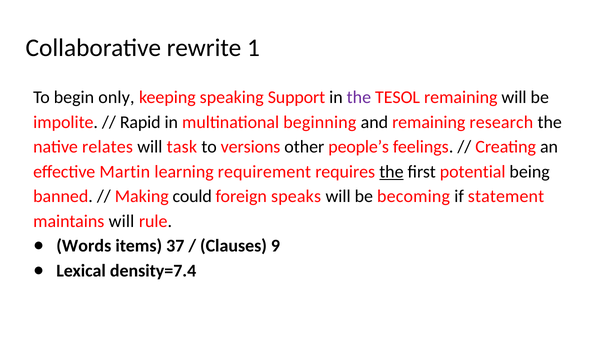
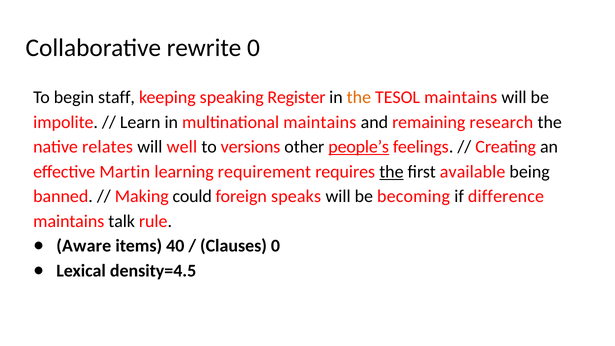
rewrite 1: 1 -> 0 (253, 48)
only: only -> staff (117, 97)
Support: Support -> Register (296, 97)
the colour: purple -> orange (359, 97)
TESOL remaining: remaining -> maintains (461, 97)
Rapid: Rapid -> Learn (140, 122)
multinational beginning: beginning -> maintains (320, 122)
task: task -> well (182, 147)
people’s underline: none -> present (359, 147)
potential: potential -> available (473, 172)
statement: statement -> difference (506, 196)
maintains will: will -> talk (122, 221)
Words: Words -> Aware (84, 246)
37: 37 -> 40 (175, 246)
Clauses 9: 9 -> 0 (275, 246)
density=7.4: density=7.4 -> density=4.5 (153, 271)
